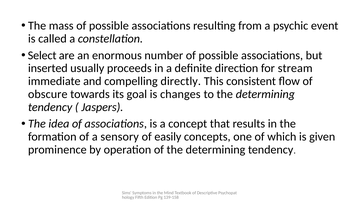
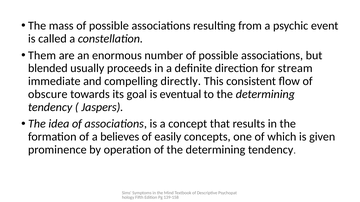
Select: Select -> Them (42, 55)
inserted: inserted -> blended (48, 68)
changes: changes -> eventual (180, 94)
sensory: sensory -> believes (120, 137)
